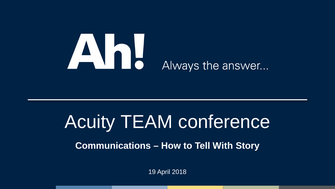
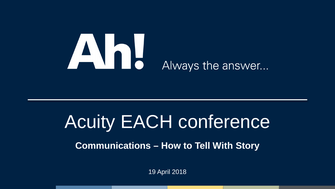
TEAM: TEAM -> EACH (147, 122)
